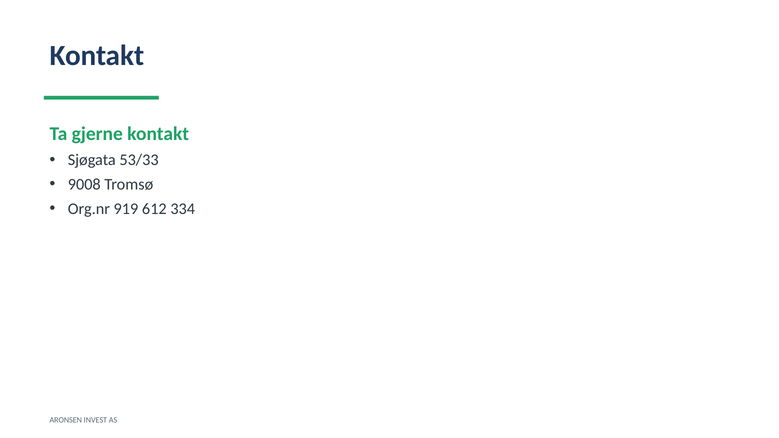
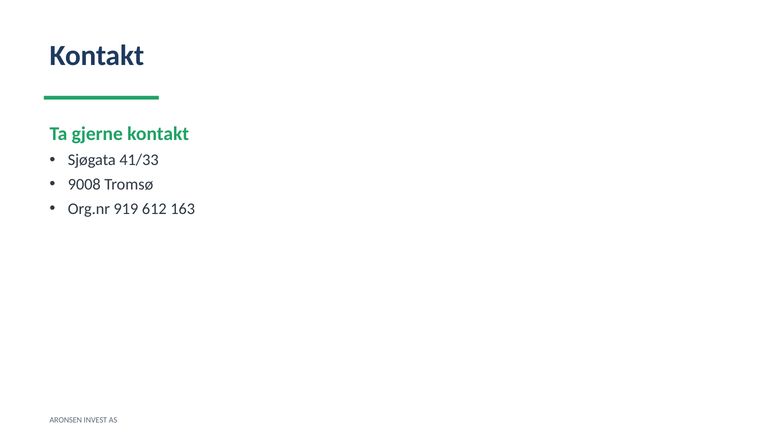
53/33: 53/33 -> 41/33 (139, 160)
334: 334 -> 163 (183, 209)
